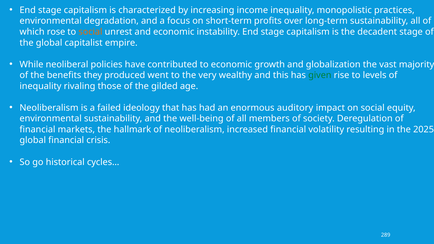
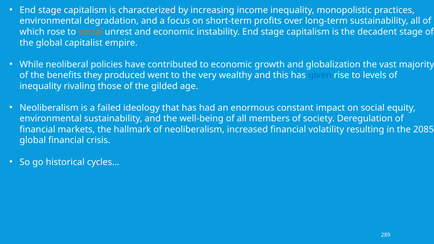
given colour: green -> blue (320, 75)
auditory: auditory -> constant (295, 108)
2025: 2025 -> 2085 (424, 130)
